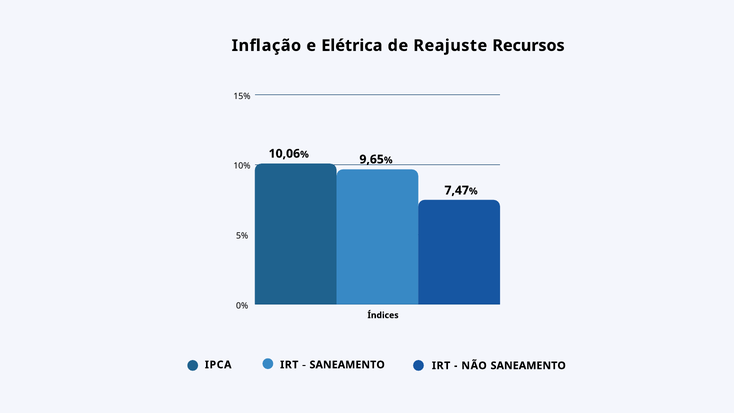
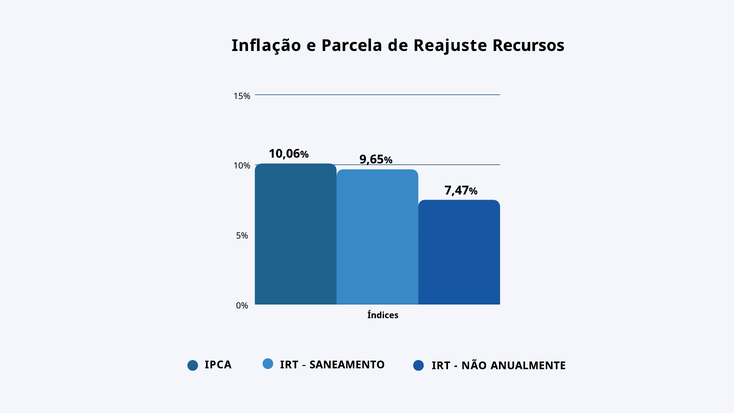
Elétrica: Elétrica -> Parcela (352, 46)
NÃO SANEAMENTO: SANEAMENTO -> ANUALMENTE (528, 366)
